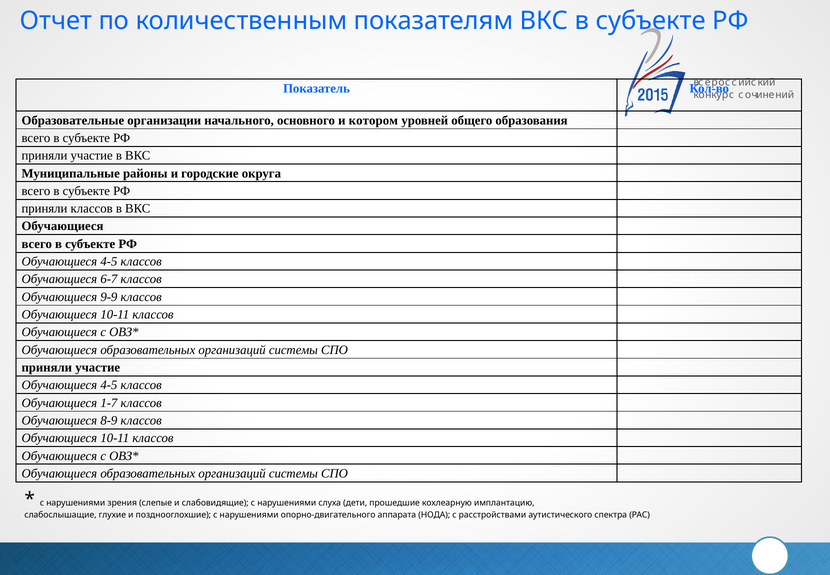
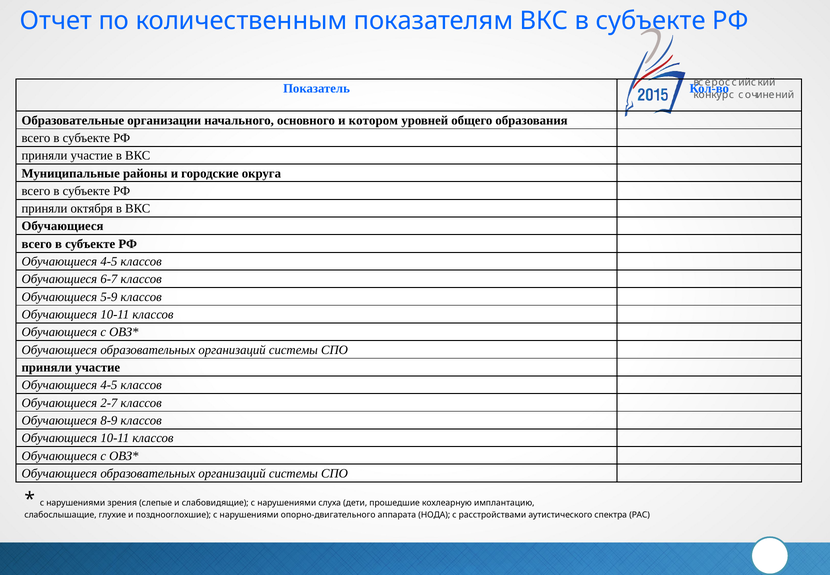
приняли классов: классов -> октября (92, 208)
9-9: 9-9 -> 5-9 (109, 297)
1-7: 1-7 -> 2-7 (109, 403)
